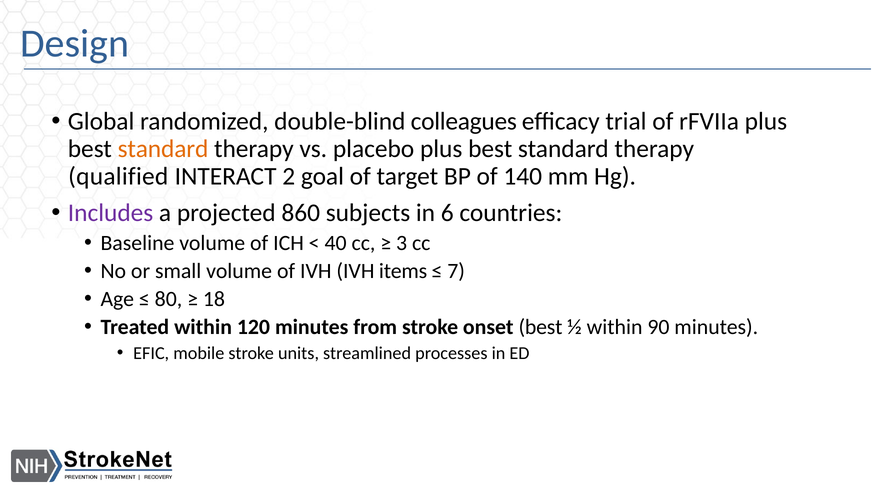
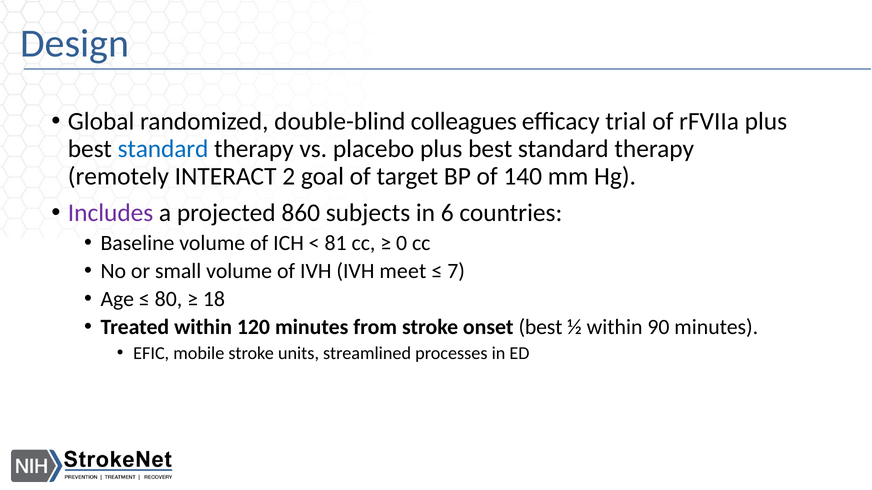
standard colour: orange -> blue (163, 149)
qualified: qualified -> remotely (118, 177)
40: 40 -> 81 (336, 243)
3: 3 -> 0 (402, 243)
items: items -> meet (403, 271)
